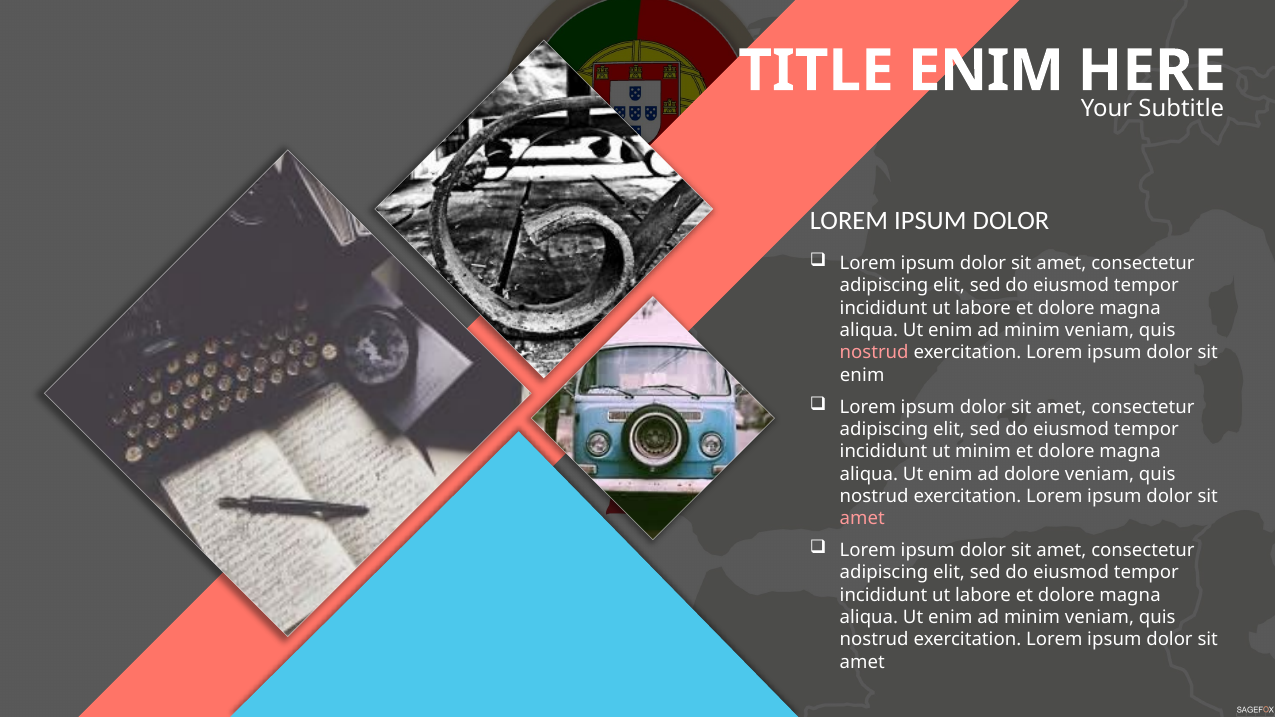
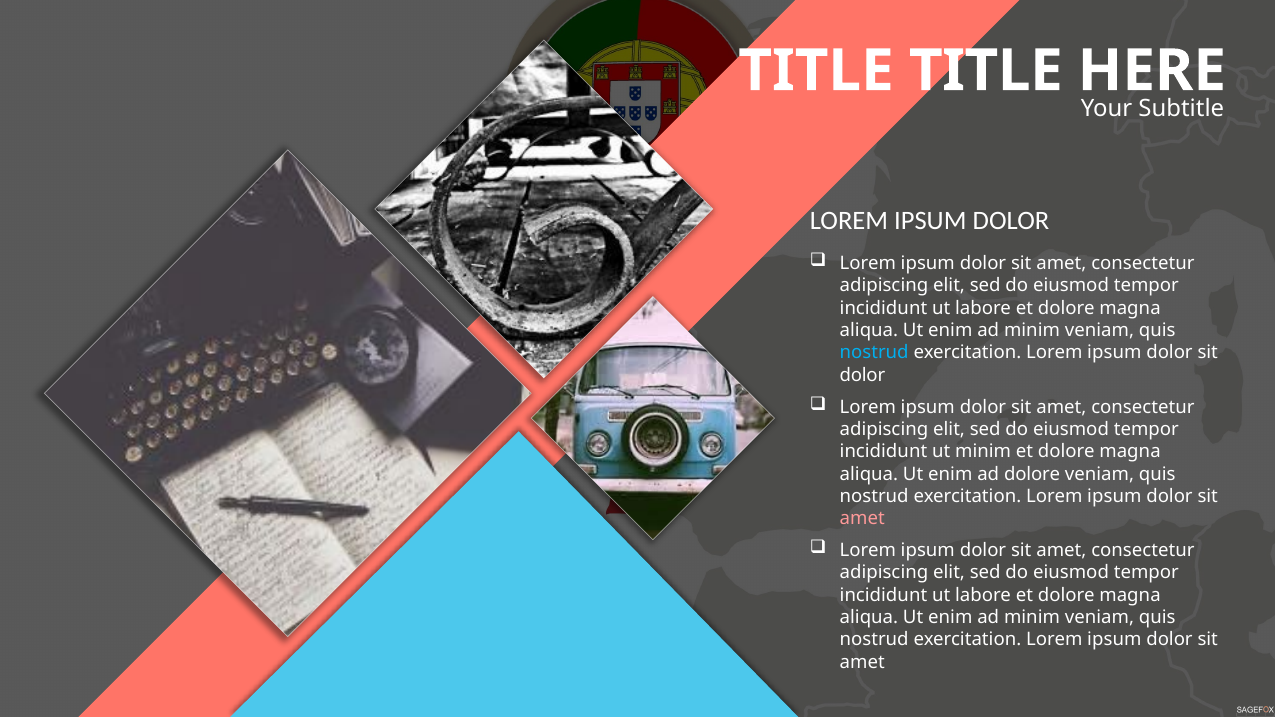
TITLE ENIM: ENIM -> TITLE (986, 71)
nostrud colour: pink -> light blue (874, 353)
enim: enim -> dolor (862, 375)
